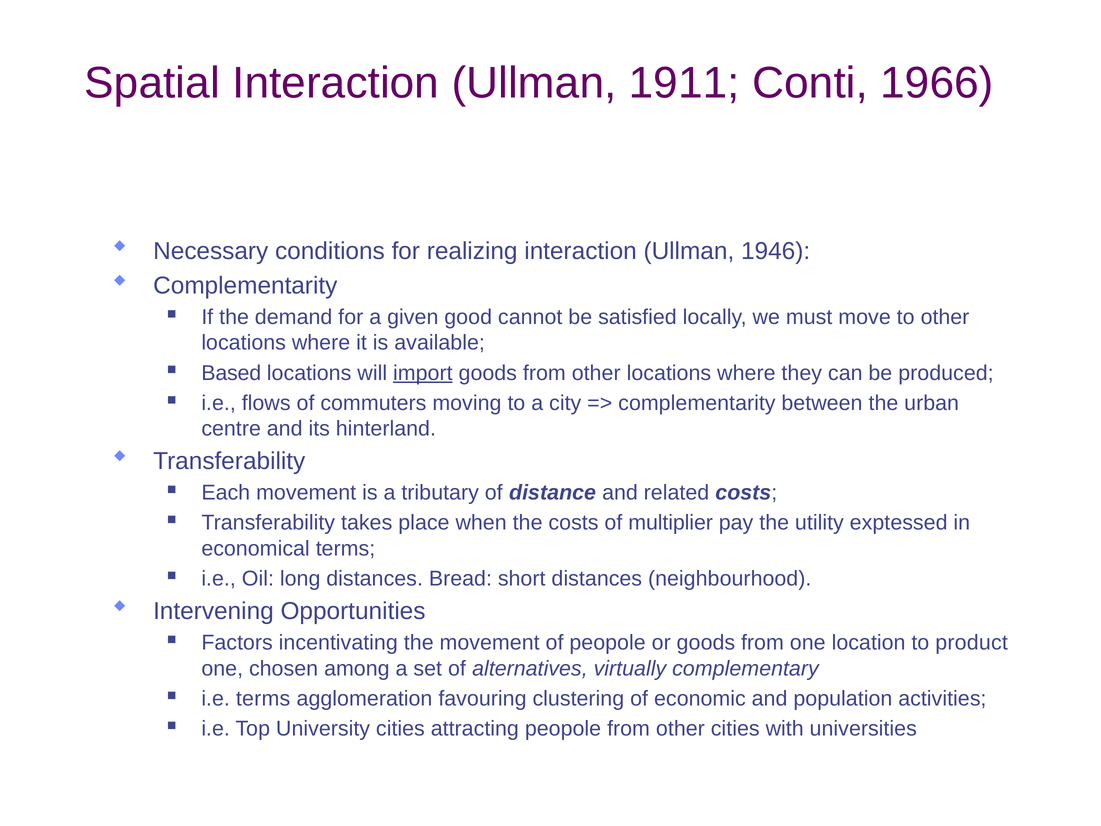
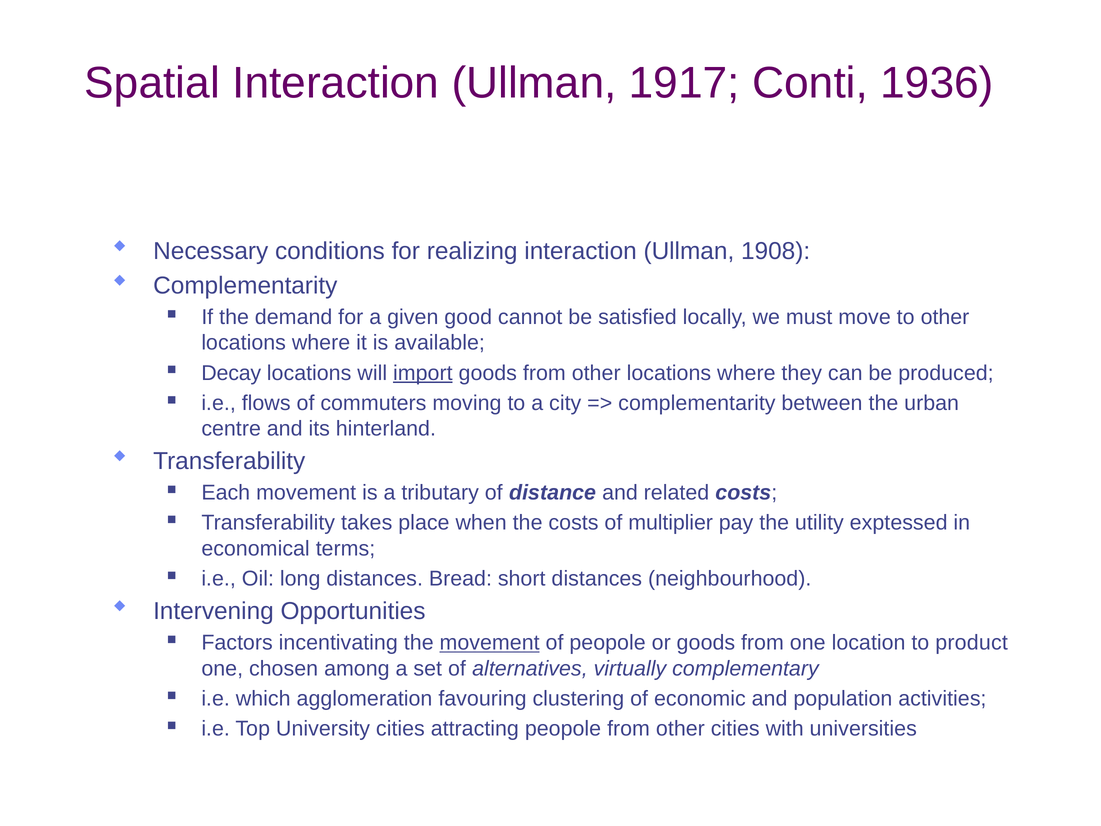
1911: 1911 -> 1917 (684, 83)
1966: 1966 -> 1936 (937, 83)
1946: 1946 -> 1908 (776, 251)
Based: Based -> Decay (231, 373)
movement underline: none -> present (490, 643)
i.e terms: terms -> which (263, 698)
